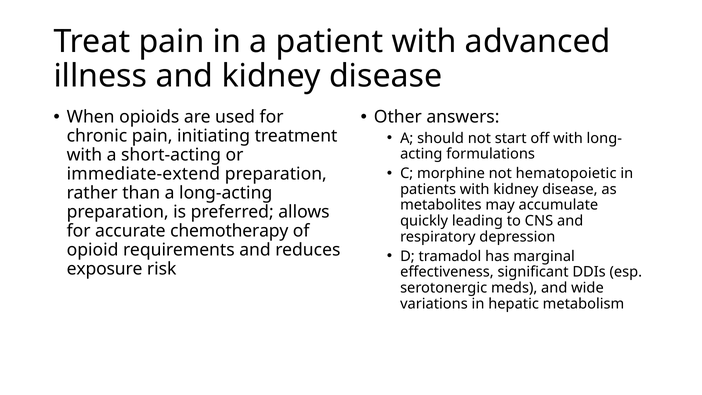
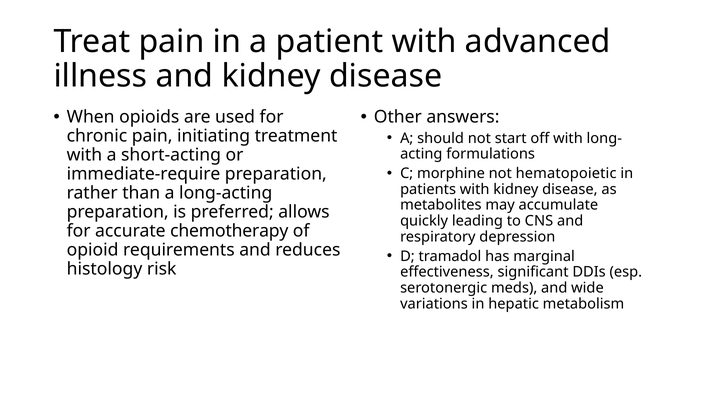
immediate-extend: immediate-extend -> immediate-require (144, 174)
exposure: exposure -> histology (105, 269)
